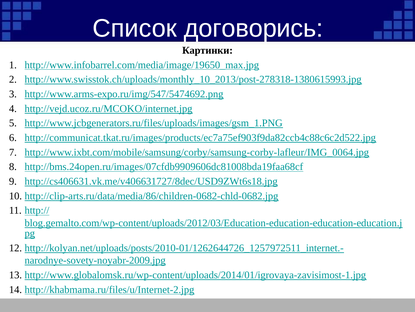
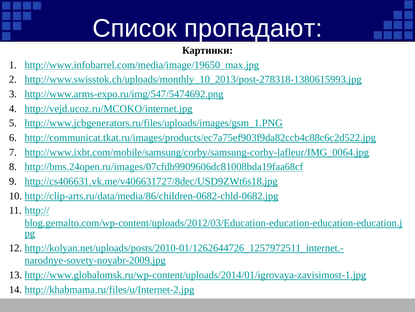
договорись: договорись -> пропадают (253, 28)
